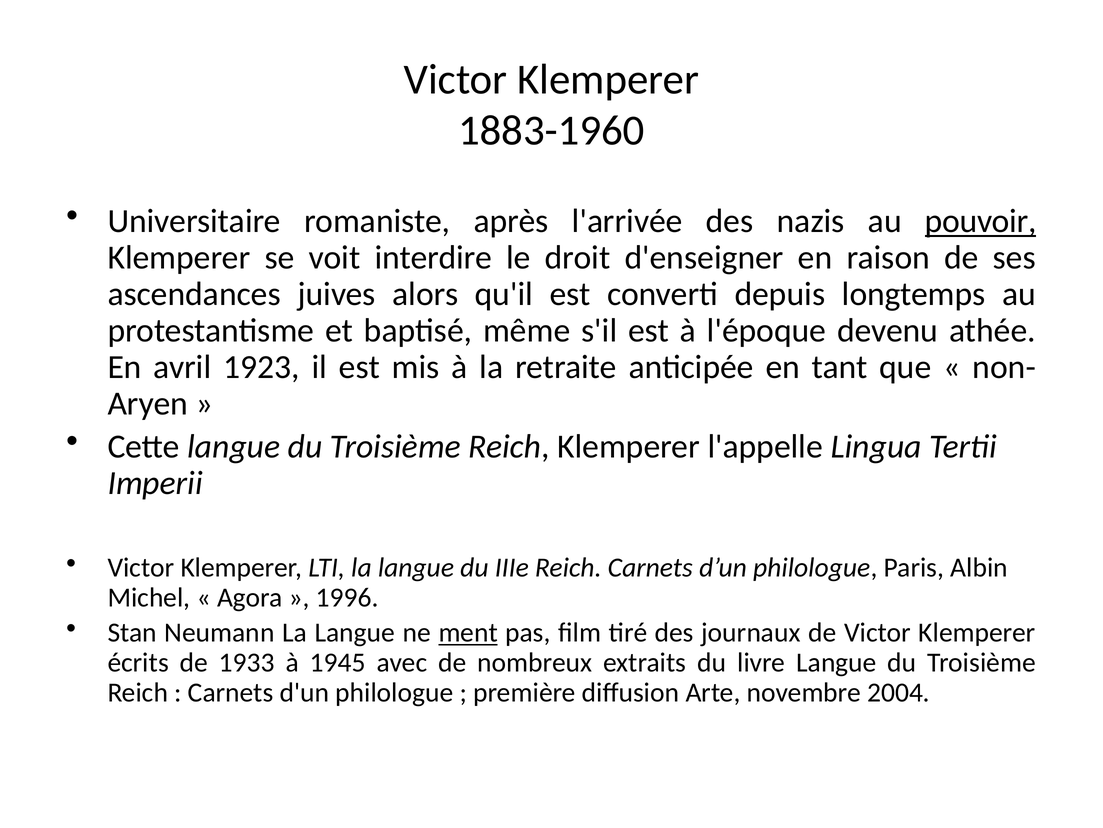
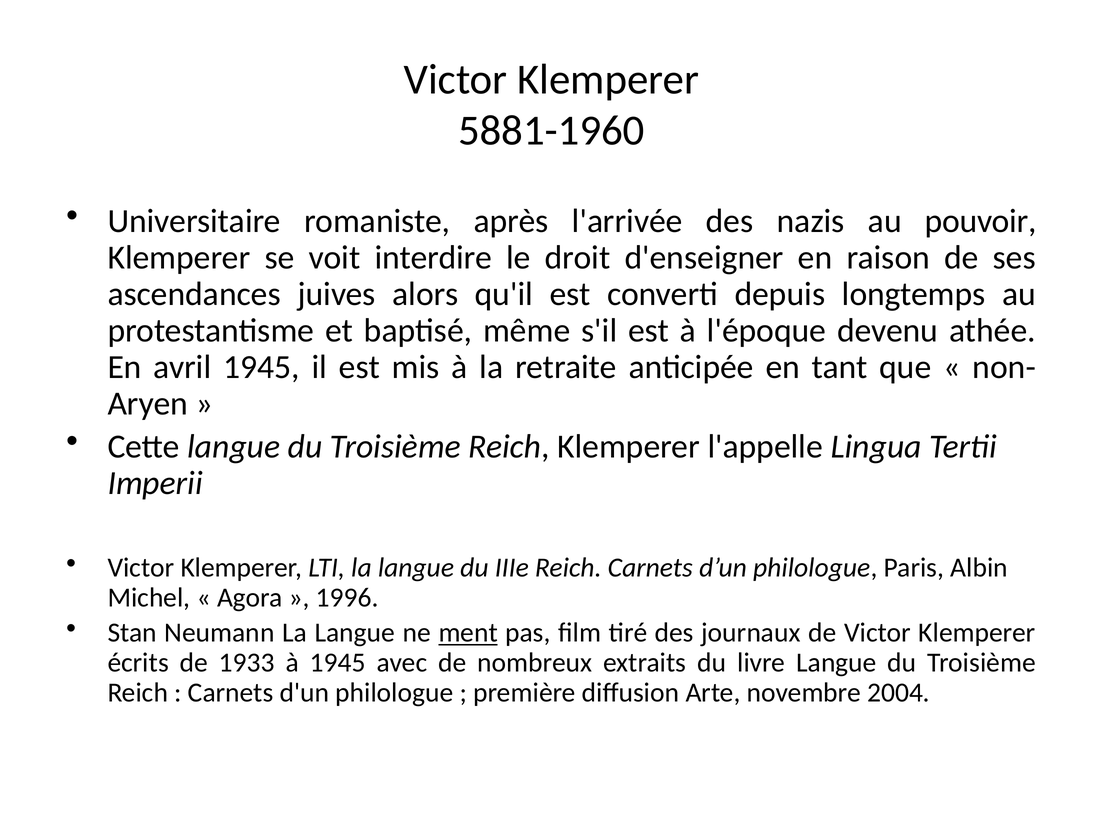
1883-1960: 1883-1960 -> 5881-1960 (551, 131)
pouvoir underline: present -> none (981, 221)
avril 1923: 1923 -> 1945 (262, 367)
